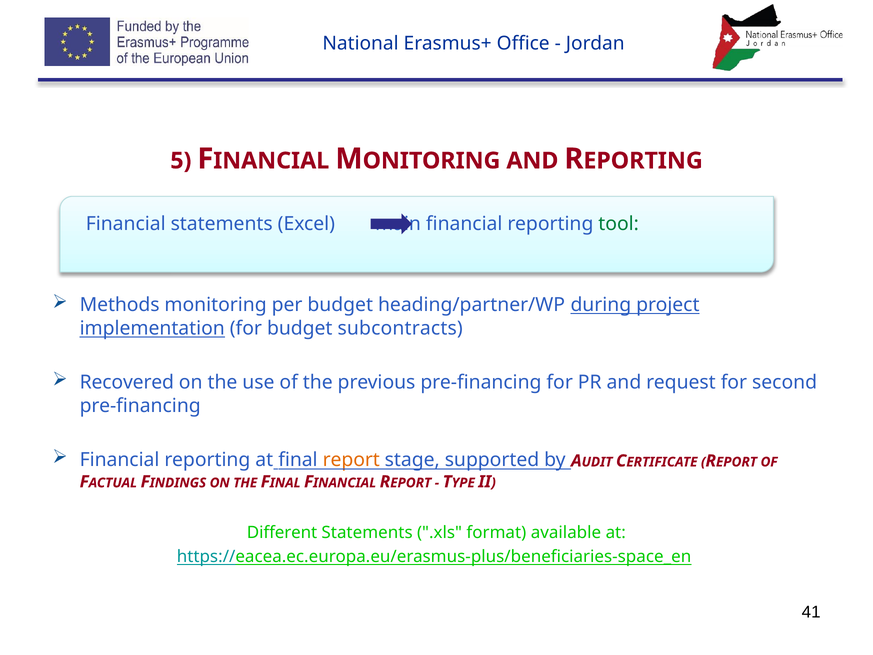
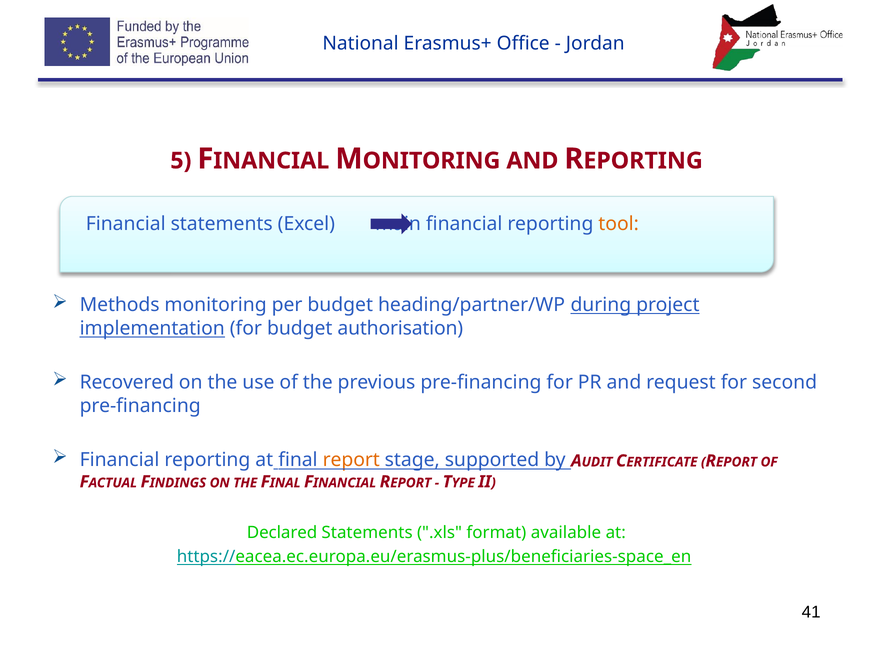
tool colour: green -> orange (619, 224)
subcontracts: subcontracts -> authorisation (400, 328)
Different: Different -> Declared (282, 532)
